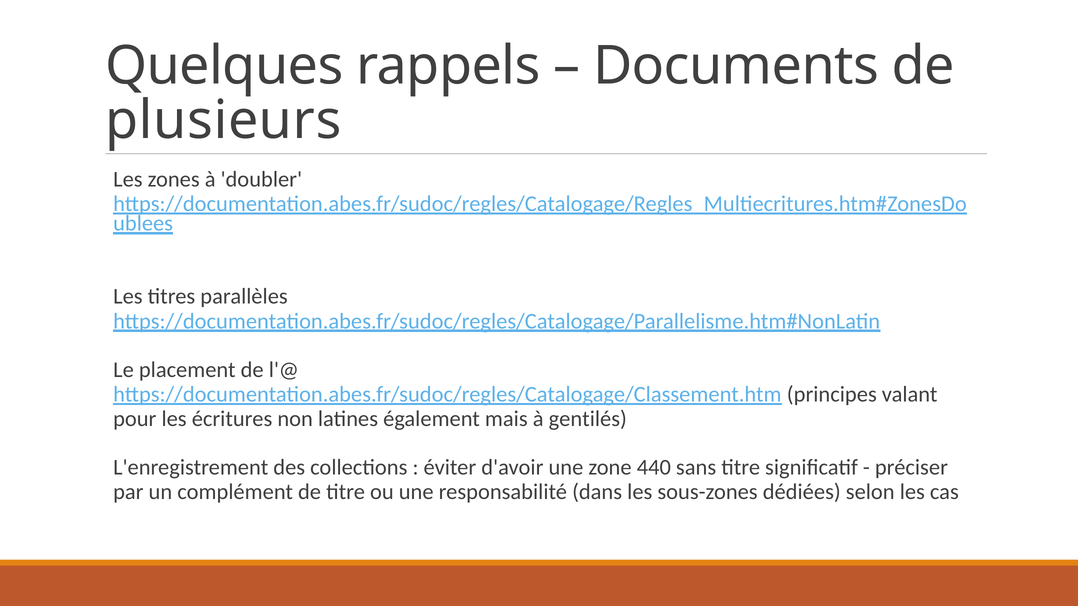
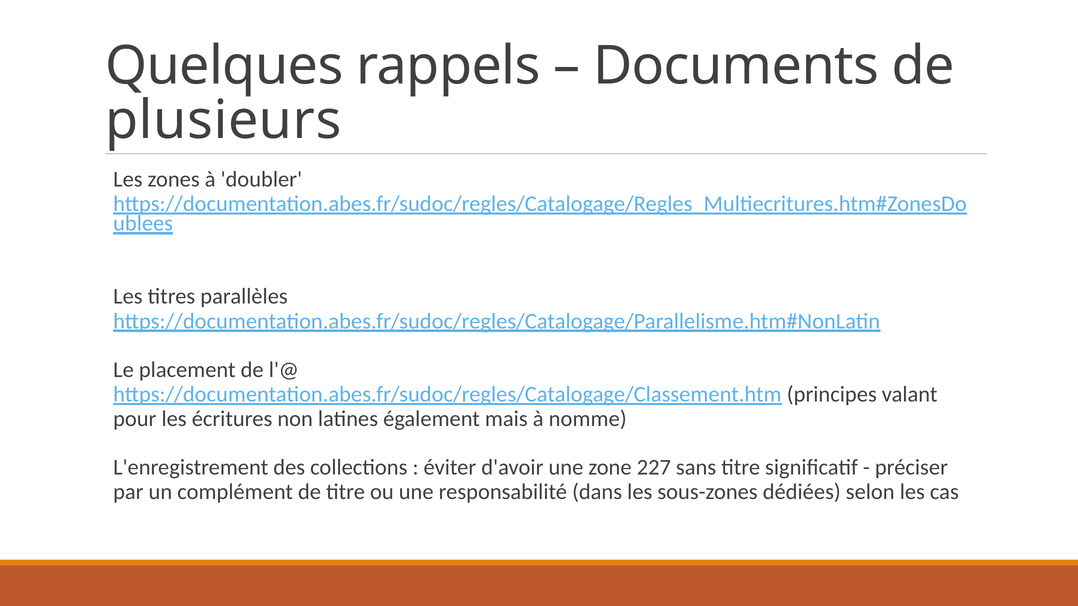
gentilés: gentilés -> nomme (588, 419)
440: 440 -> 227 (654, 468)
